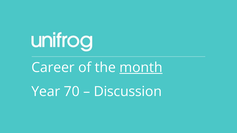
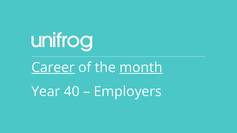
Career underline: none -> present (53, 68)
70: 70 -> 40 (72, 92)
Discussion: Discussion -> Employers (128, 92)
